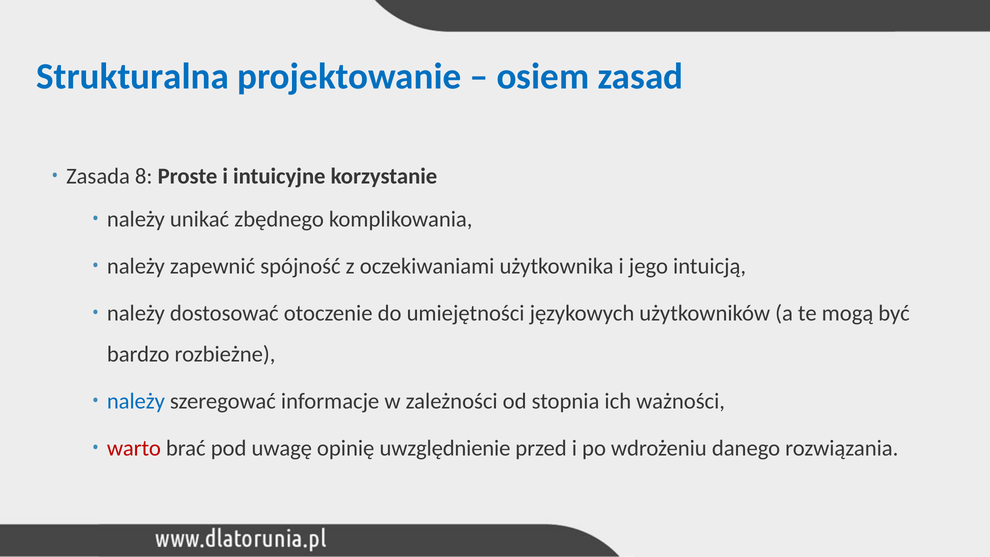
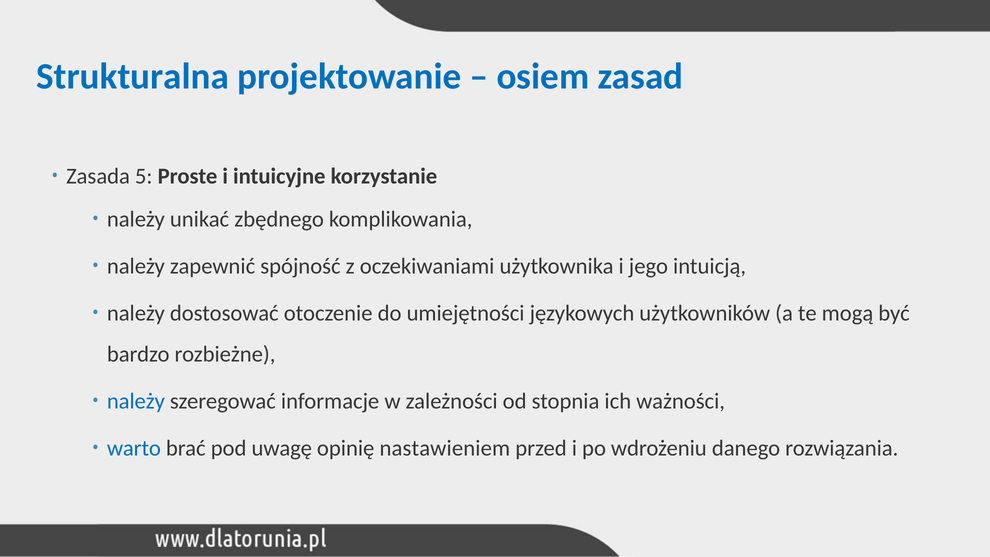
8: 8 -> 5 (144, 176)
warto colour: red -> blue (134, 448)
uwzględnienie: uwzględnienie -> nastawieniem (445, 448)
